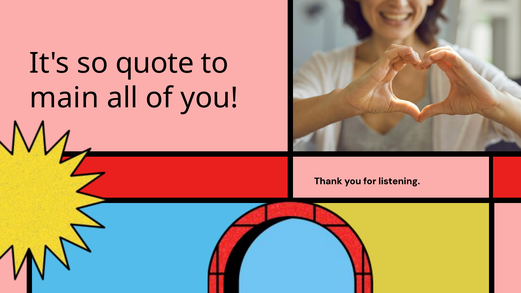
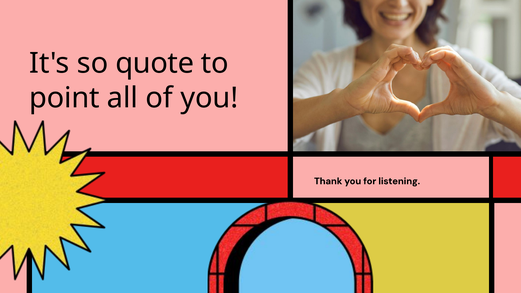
main: main -> point (64, 98)
